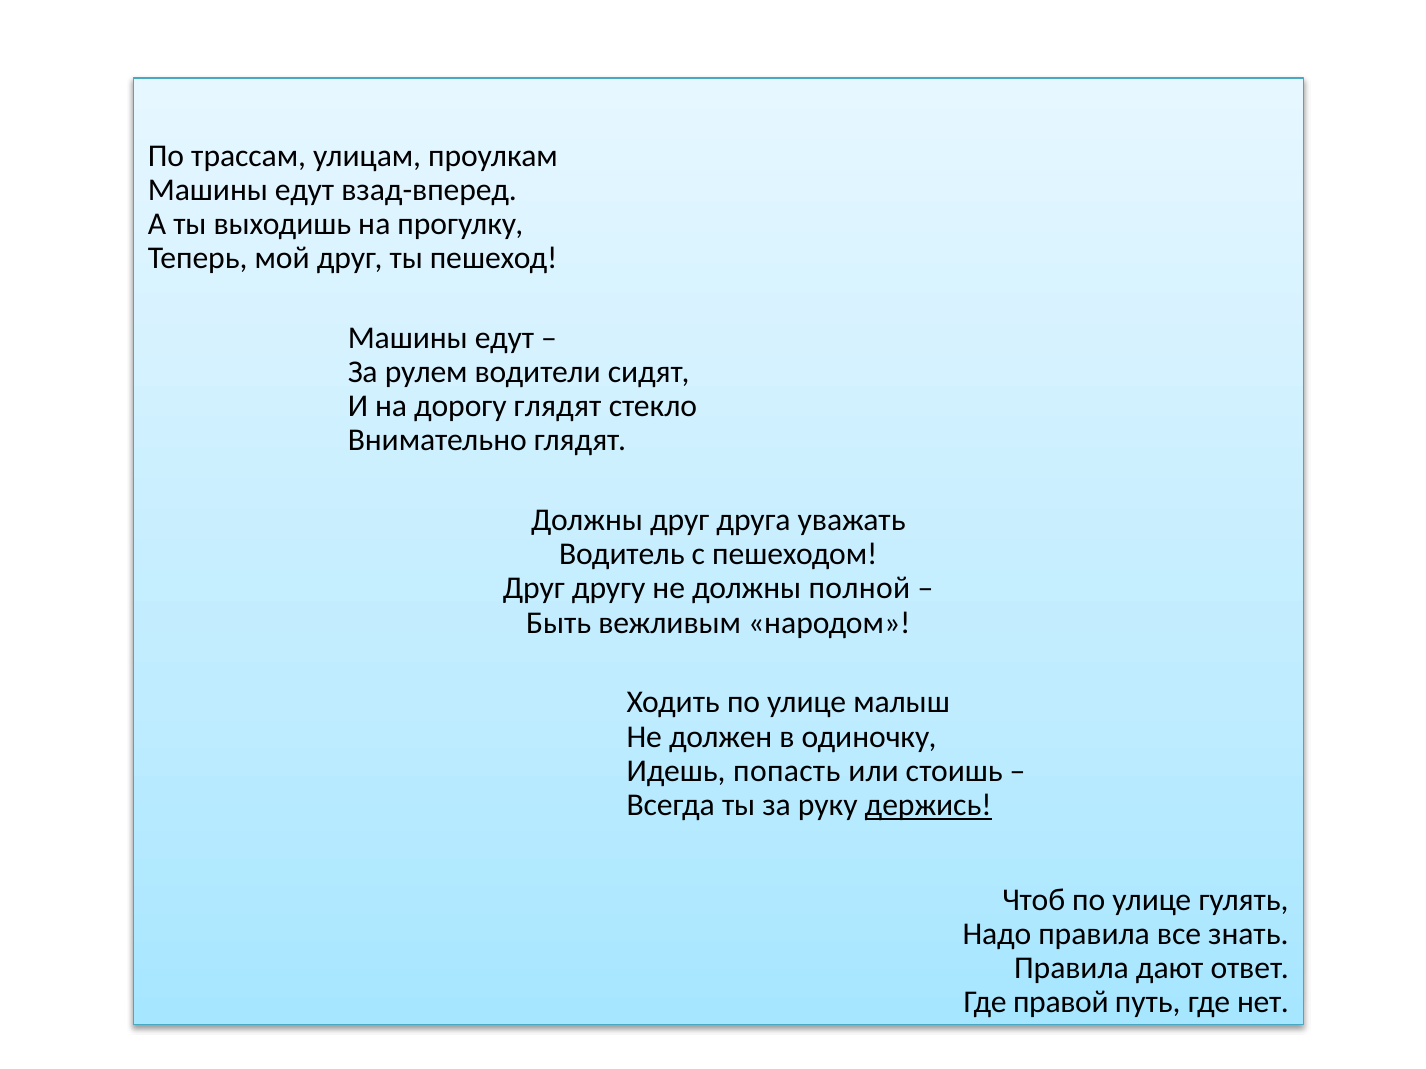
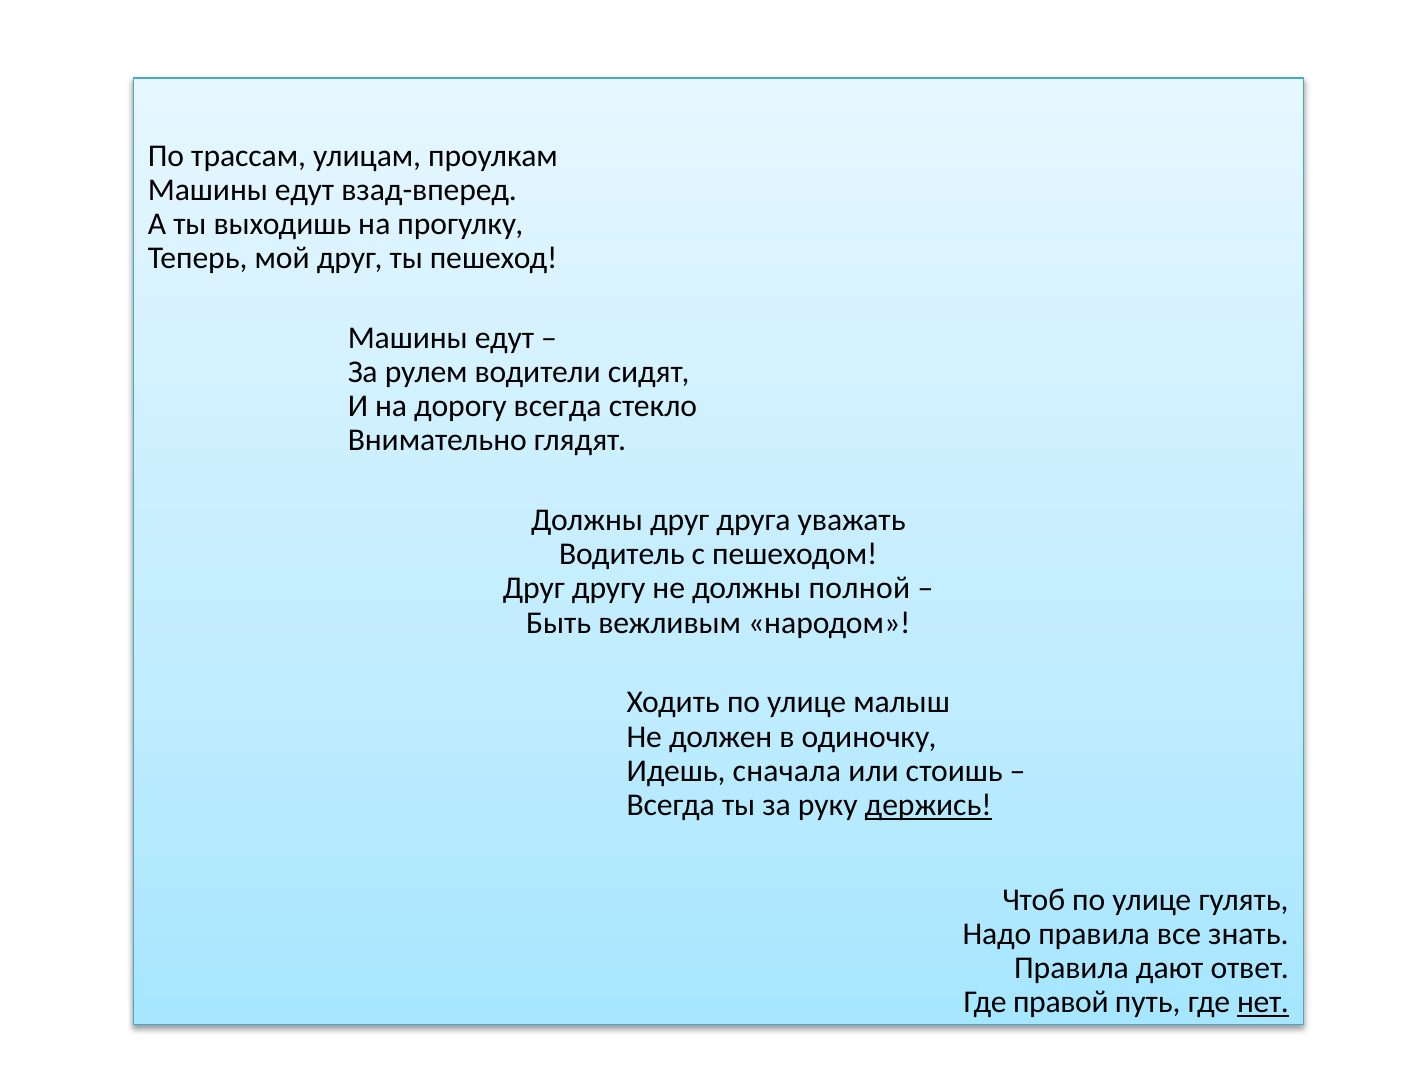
дорогу глядят: глядят -> всегда (558, 406)
попасть: попасть -> сначала (787, 771)
нет underline: none -> present (1263, 1003)
